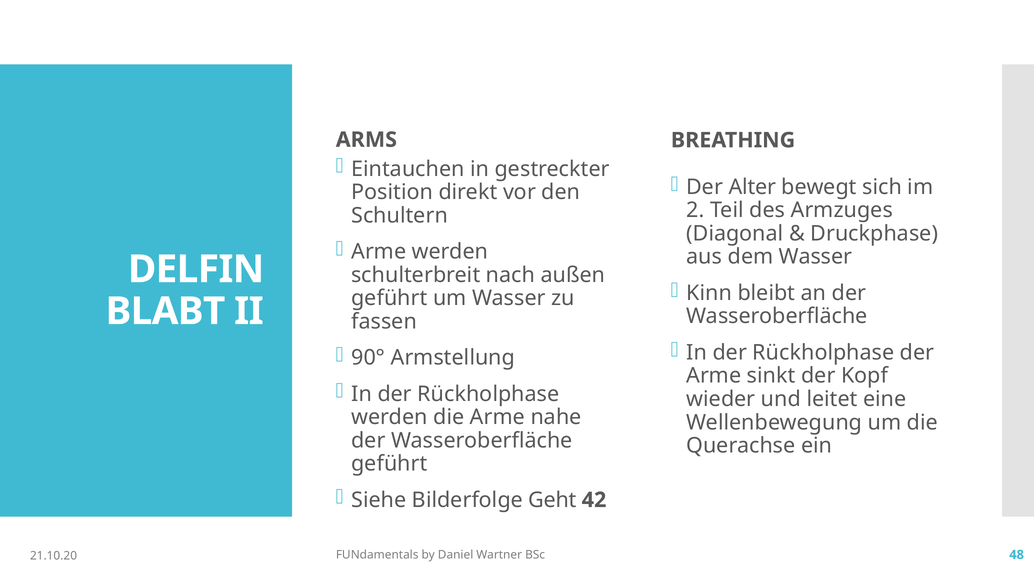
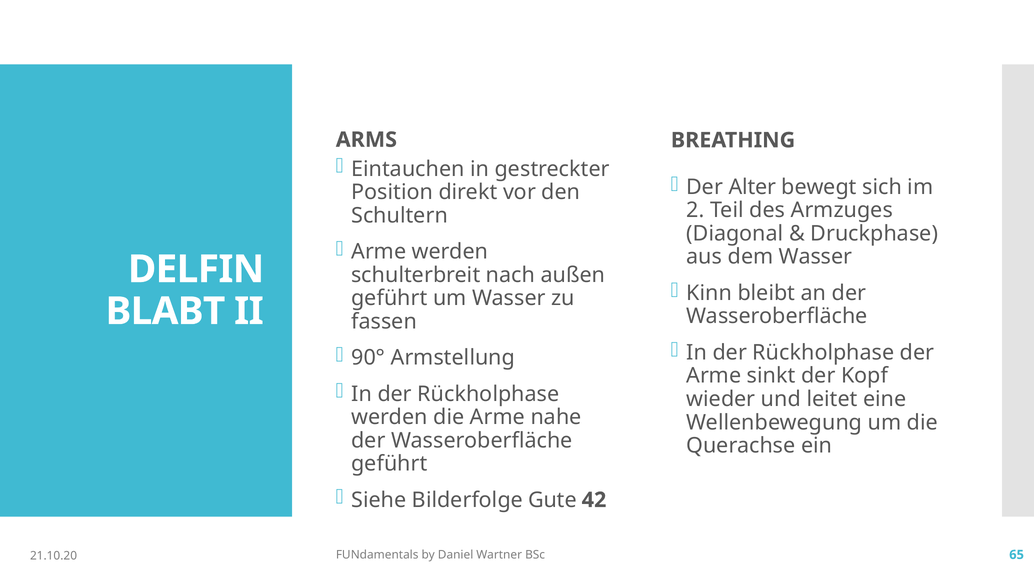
Geht: Geht -> Gute (553, 500)
48: 48 -> 65 (1017, 554)
